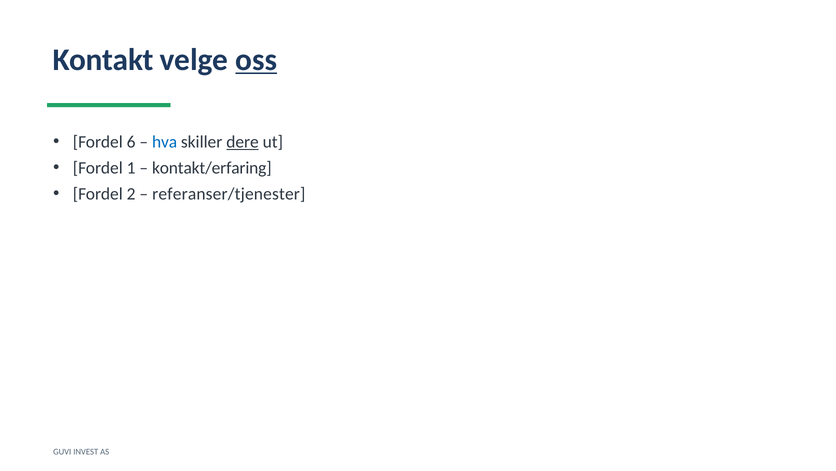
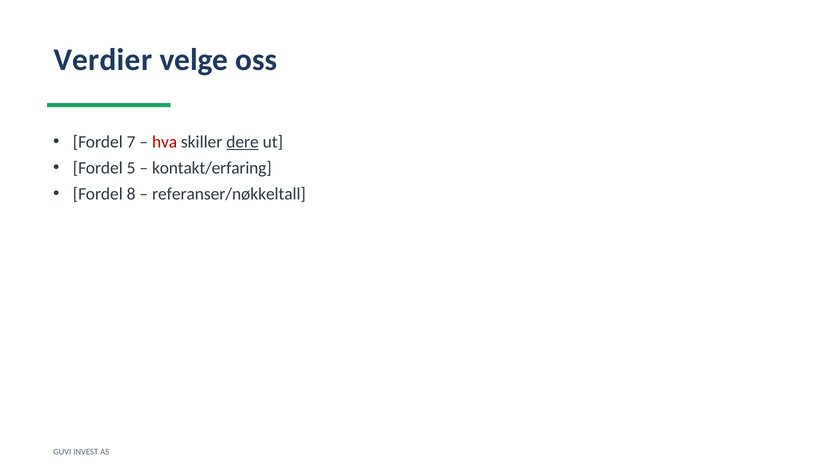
Kontakt: Kontakt -> Verdier (103, 60)
oss underline: present -> none (256, 60)
6: 6 -> 7 (131, 142)
hva colour: blue -> red (165, 142)
1: 1 -> 5 (131, 168)
2: 2 -> 8 (131, 194)
referanser/tjenester: referanser/tjenester -> referanser/nøkkeltall (229, 194)
